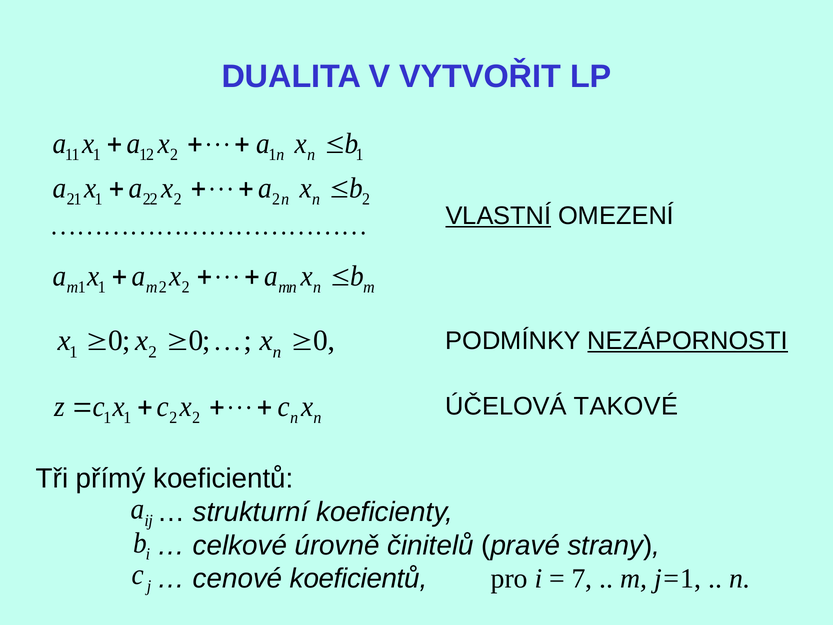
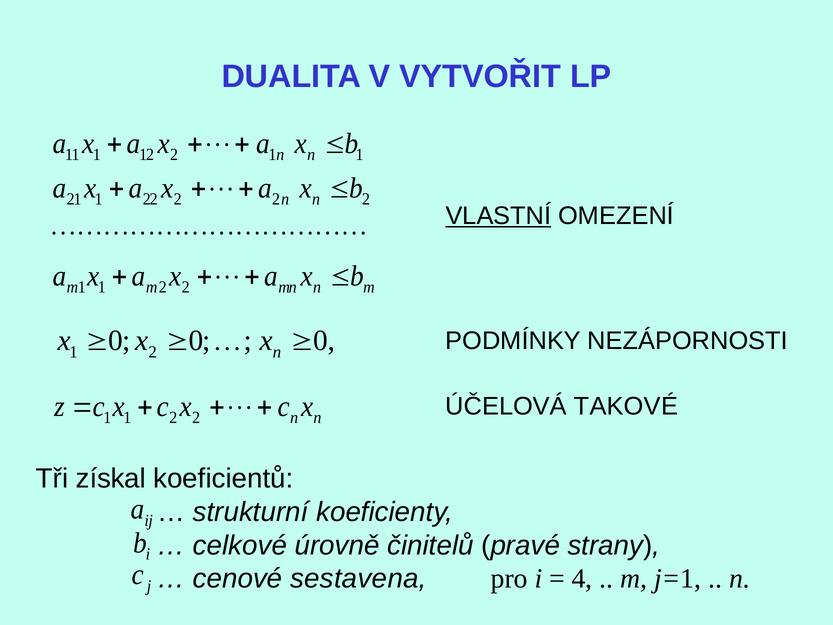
NEZÁPORNOSTI underline: present -> none (688, 341)
přímý: přímý -> získal (111, 478)
cenové koeficientů: koeficientů -> sestavena (358, 578)
7: 7 -> 4 (582, 578)
